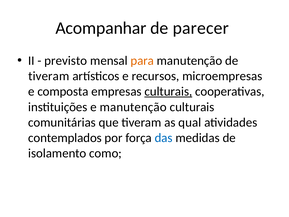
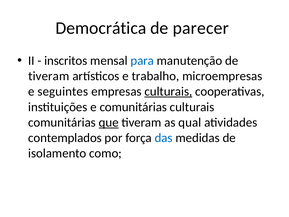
Acompanhar: Acompanhar -> Democrática (101, 28)
previsto: previsto -> inscritos (66, 61)
para colour: orange -> blue (142, 61)
recursos: recursos -> trabalho (155, 76)
composta: composta -> seguintes (63, 91)
e manutenção: manutenção -> comunitárias (133, 107)
que underline: none -> present (109, 122)
